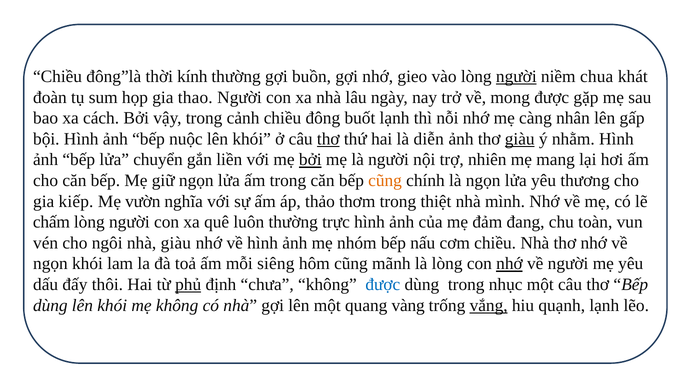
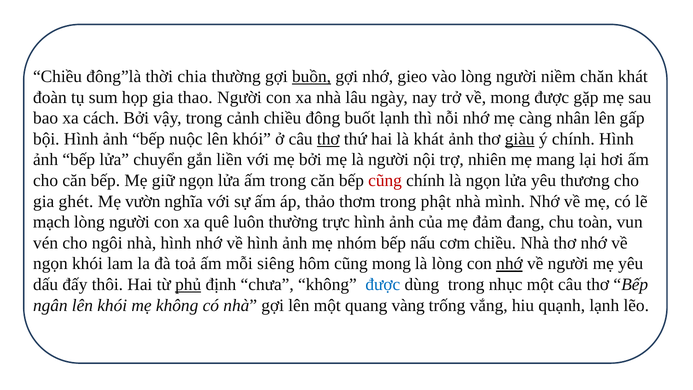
kính: kính -> chia (192, 77)
buồn underline: none -> present (312, 77)
người underline: present -> none (516, 77)
chua: chua -> chăn (597, 77)
là diễn: diễn -> khát (429, 139)
ý nhằm: nhằm -> chính (573, 139)
bởi underline: present -> none (310, 160)
cũng colour: orange -> red (385, 180)
kiếp: kiếp -> ghét (76, 201)
thiệt: thiệt -> phật (436, 201)
chấm: chấm -> mạch (51, 222)
nhà giàu: giàu -> hình (176, 243)
cũng mãnh: mãnh -> mong (391, 264)
dùng: dùng -> ngân (50, 305)
vắng underline: present -> none (489, 305)
